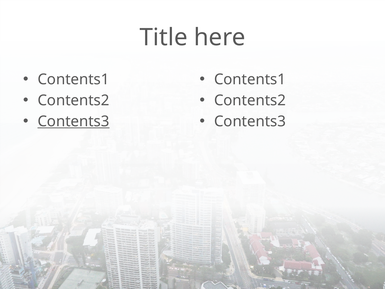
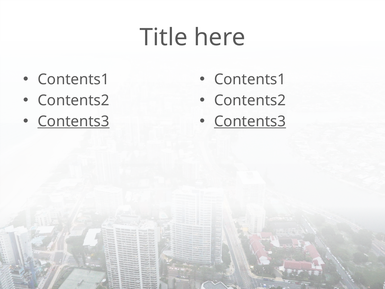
Contents3 underline: none -> present (250, 121)
